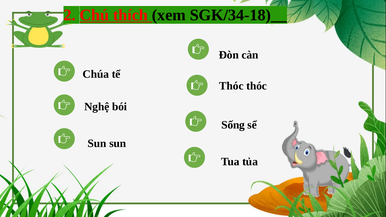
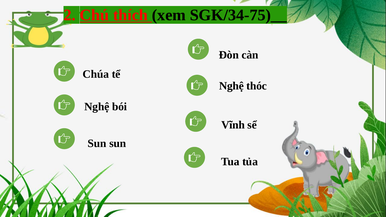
SGK/34-18)__: SGK/34-18)__ -> SGK/34-75)__ (238, 15)
Thóc: Thóc -> Nghệ (231, 86)
Sống: Sống -> Vĩnh (233, 125)
